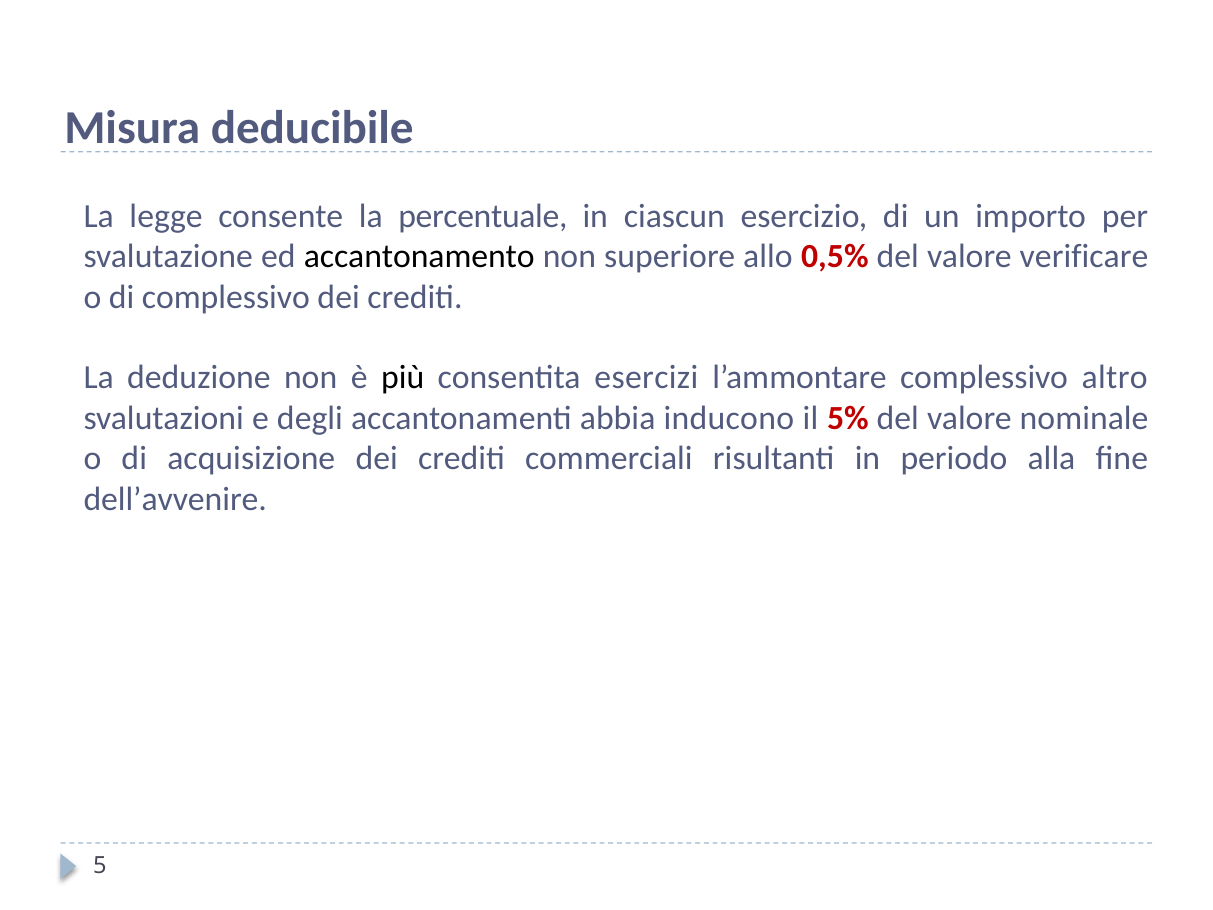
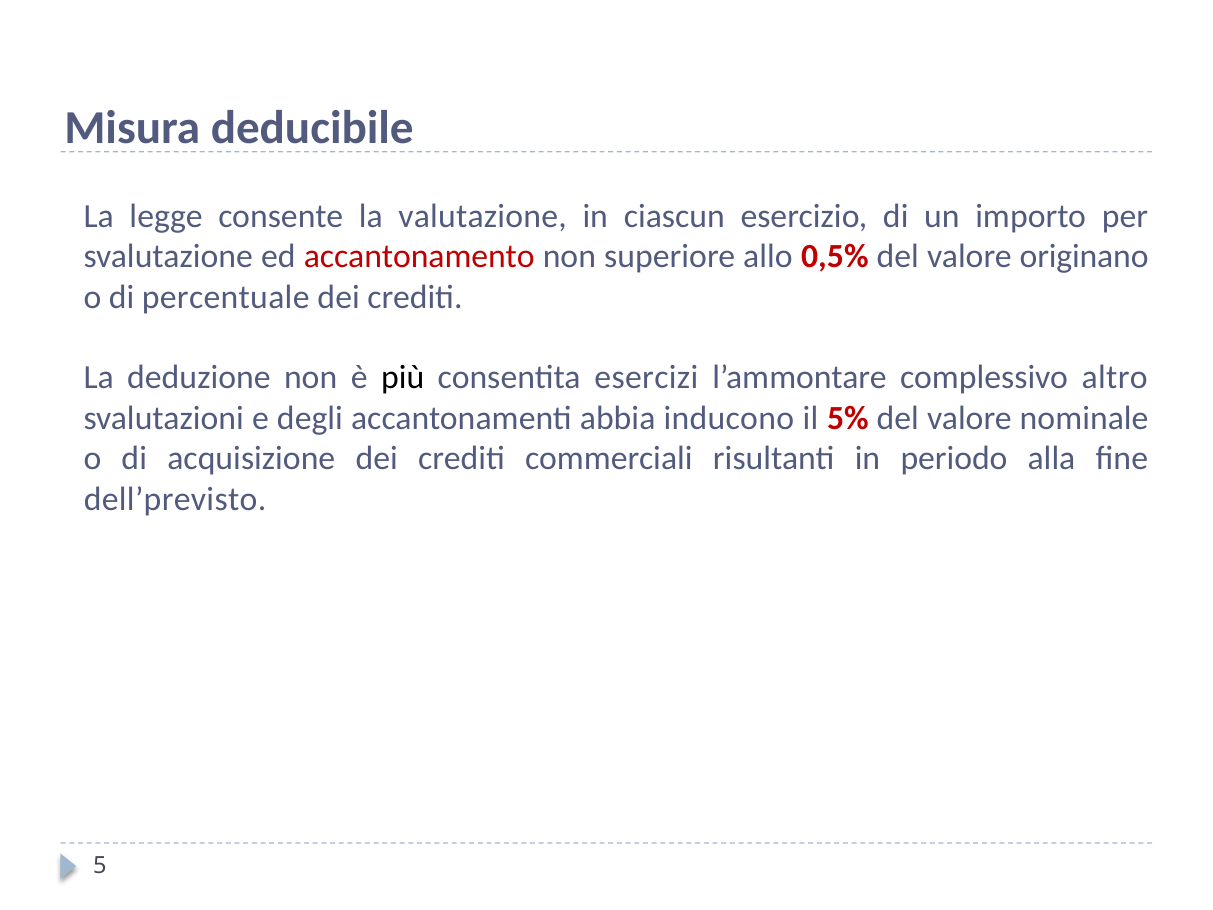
percentuale: percentuale -> valutazione (483, 216)
accantonamento colour: black -> red (419, 256)
verificare: verificare -> originano (1084, 256)
di complessivo: complessivo -> percentuale (226, 297)
dell’avvenire: dell’avvenire -> dell’previsto (175, 499)
